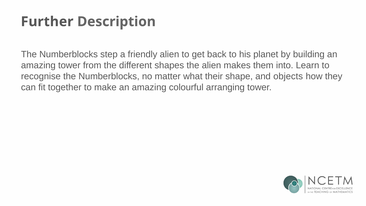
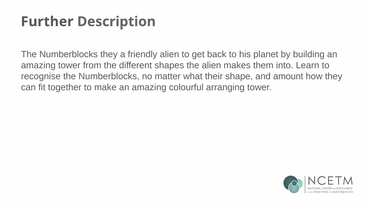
Numberblocks step: step -> they (109, 54)
objects: objects -> amount (288, 76)
